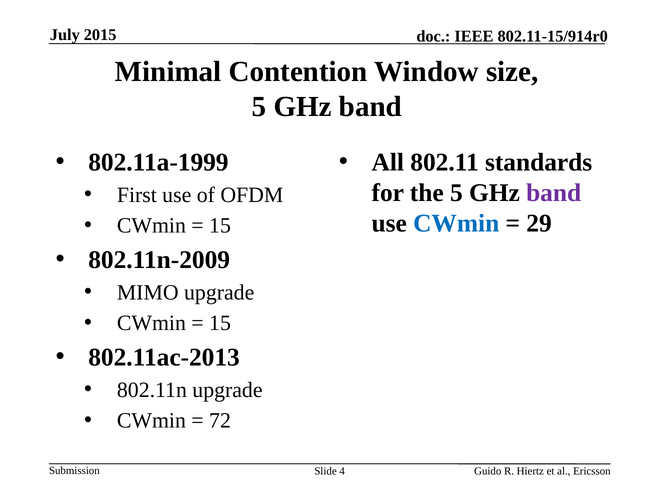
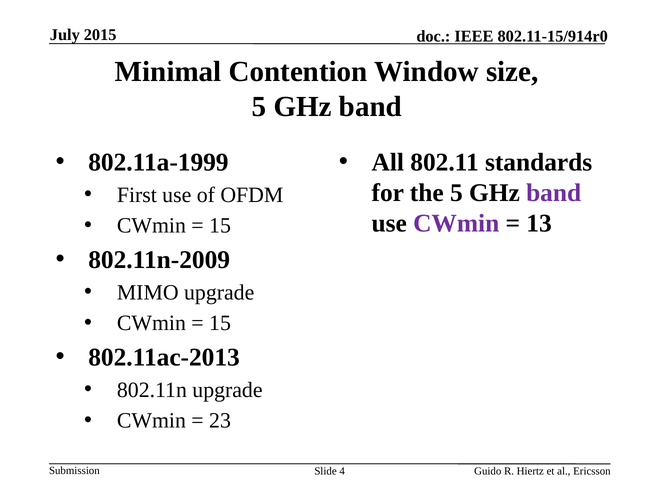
CWmin colour: blue -> purple (456, 223)
29: 29 -> 13 (539, 223)
72: 72 -> 23 (220, 420)
